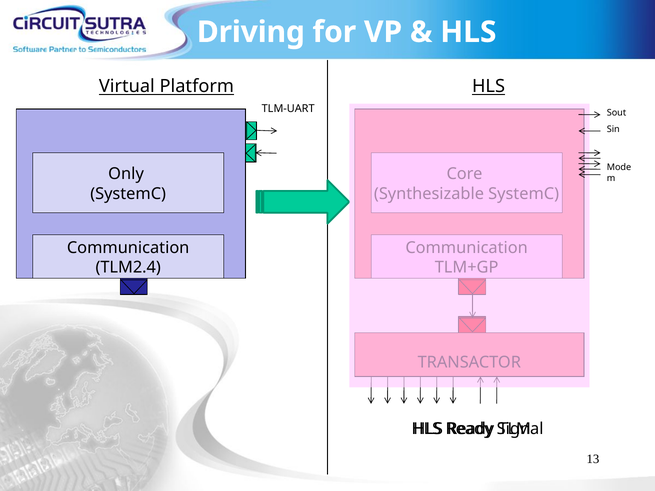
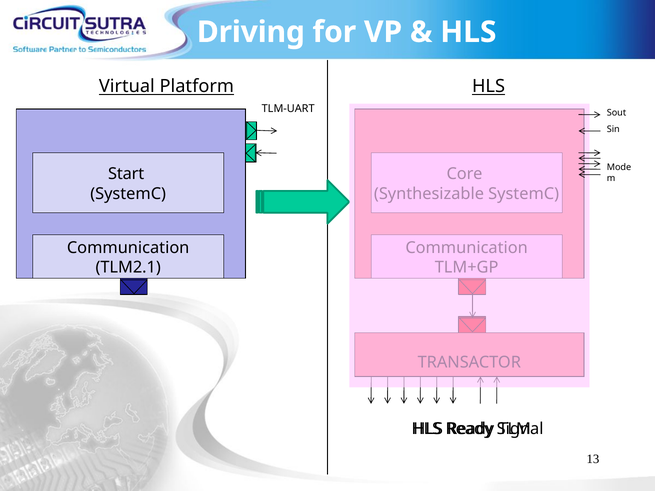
Only: Only -> Start (126, 174)
TLM2.4: TLM2.4 -> TLM2.1 (128, 268)
